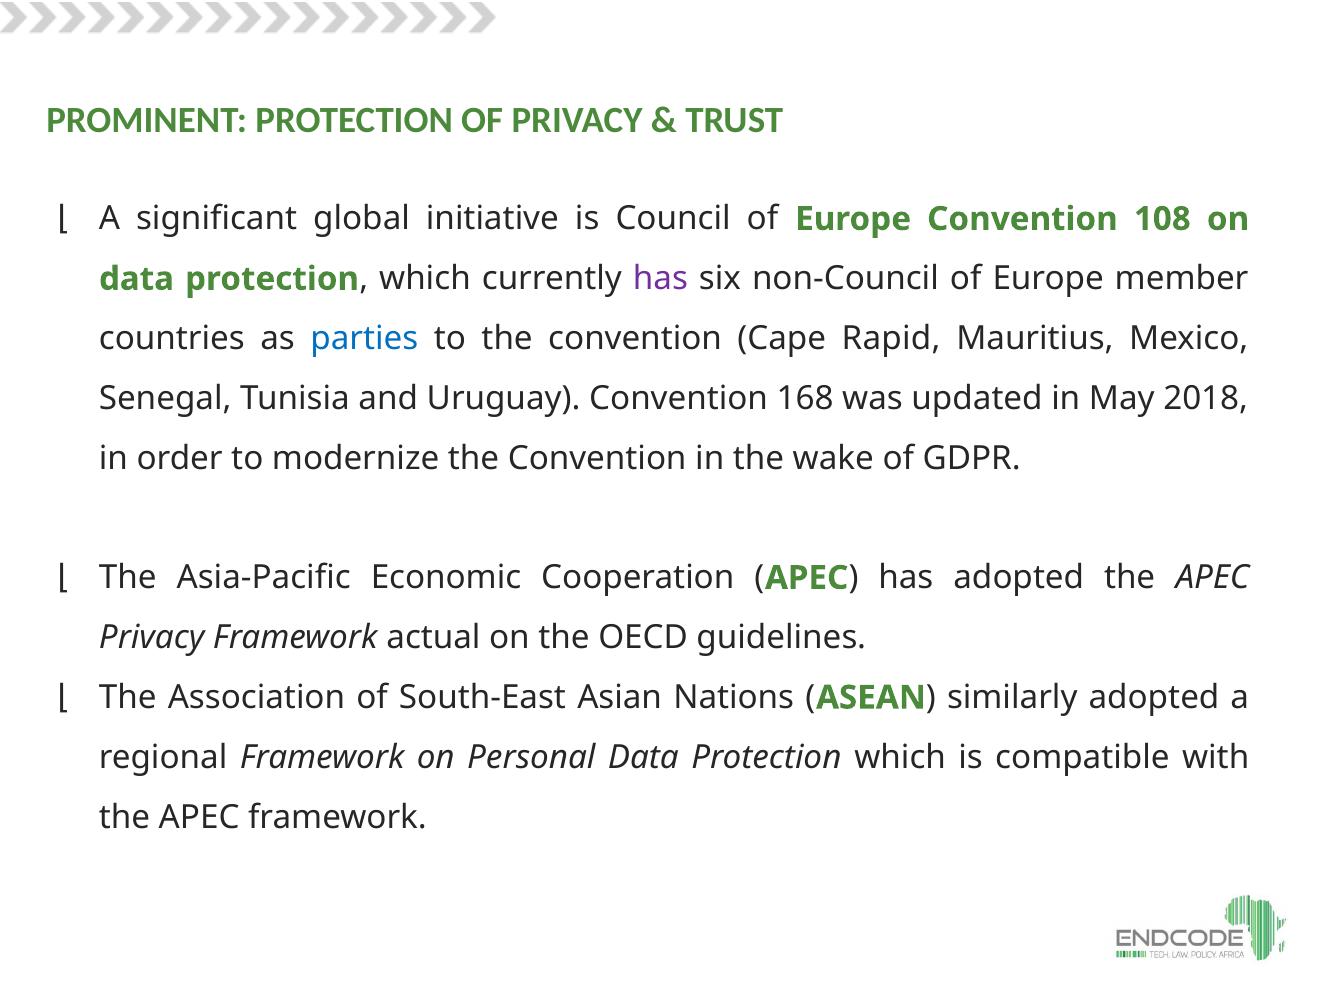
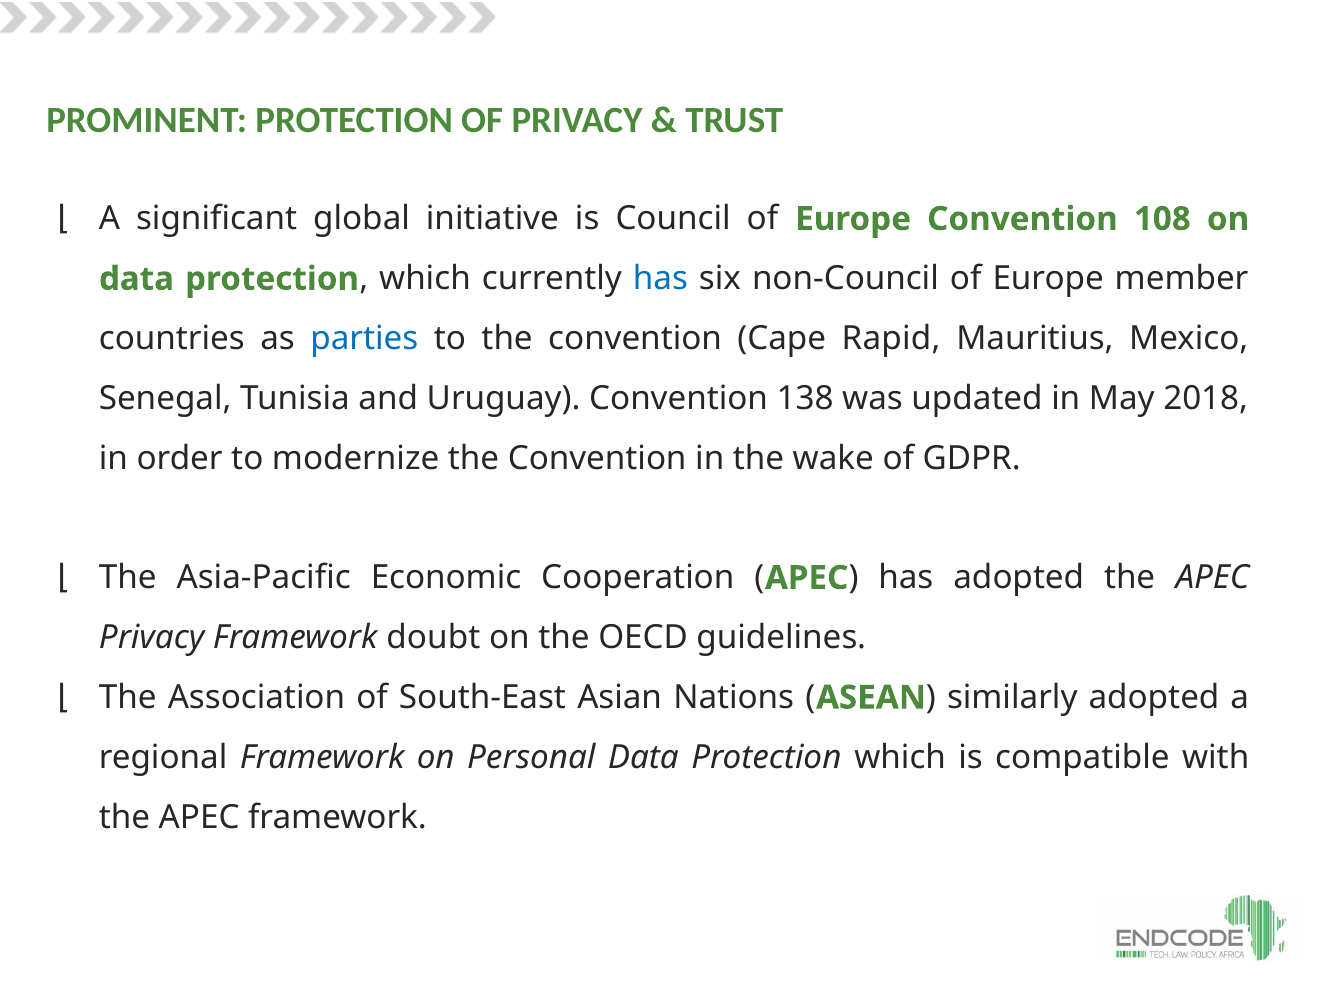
has colour: purple -> blue (660, 279)
168: 168 -> 138 (805, 398)
actual: actual -> doubt (433, 638)
